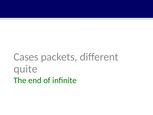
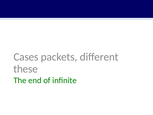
quite: quite -> these (26, 69)
